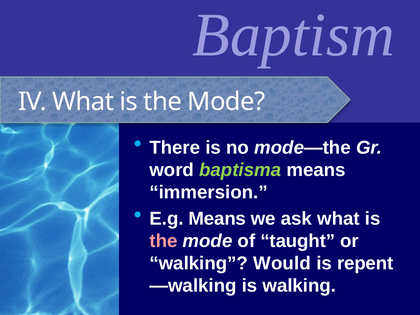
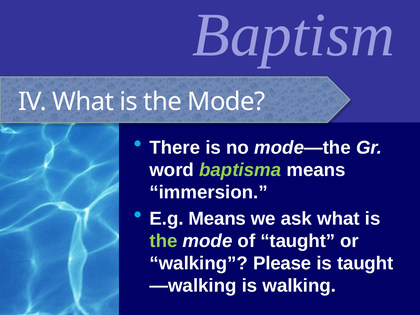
the colour: pink -> light green (163, 241)
Would: Would -> Please (282, 263)
is repent: repent -> taught (365, 263)
